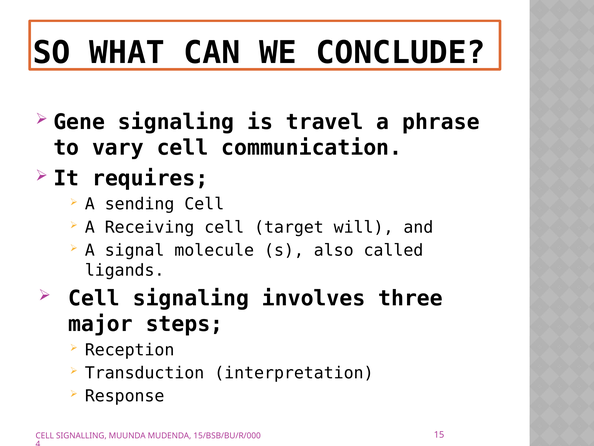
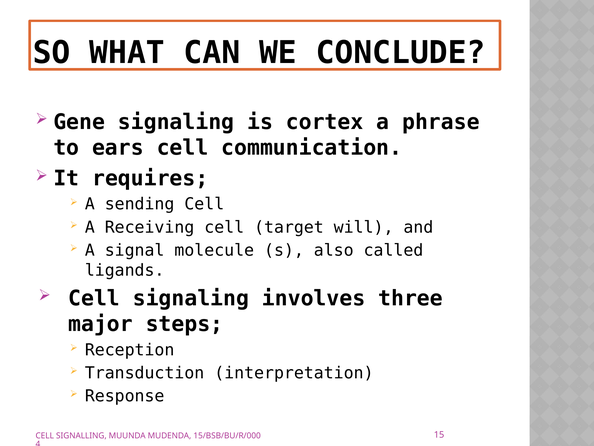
travel: travel -> cortex (325, 122)
vary: vary -> ears (118, 148)
